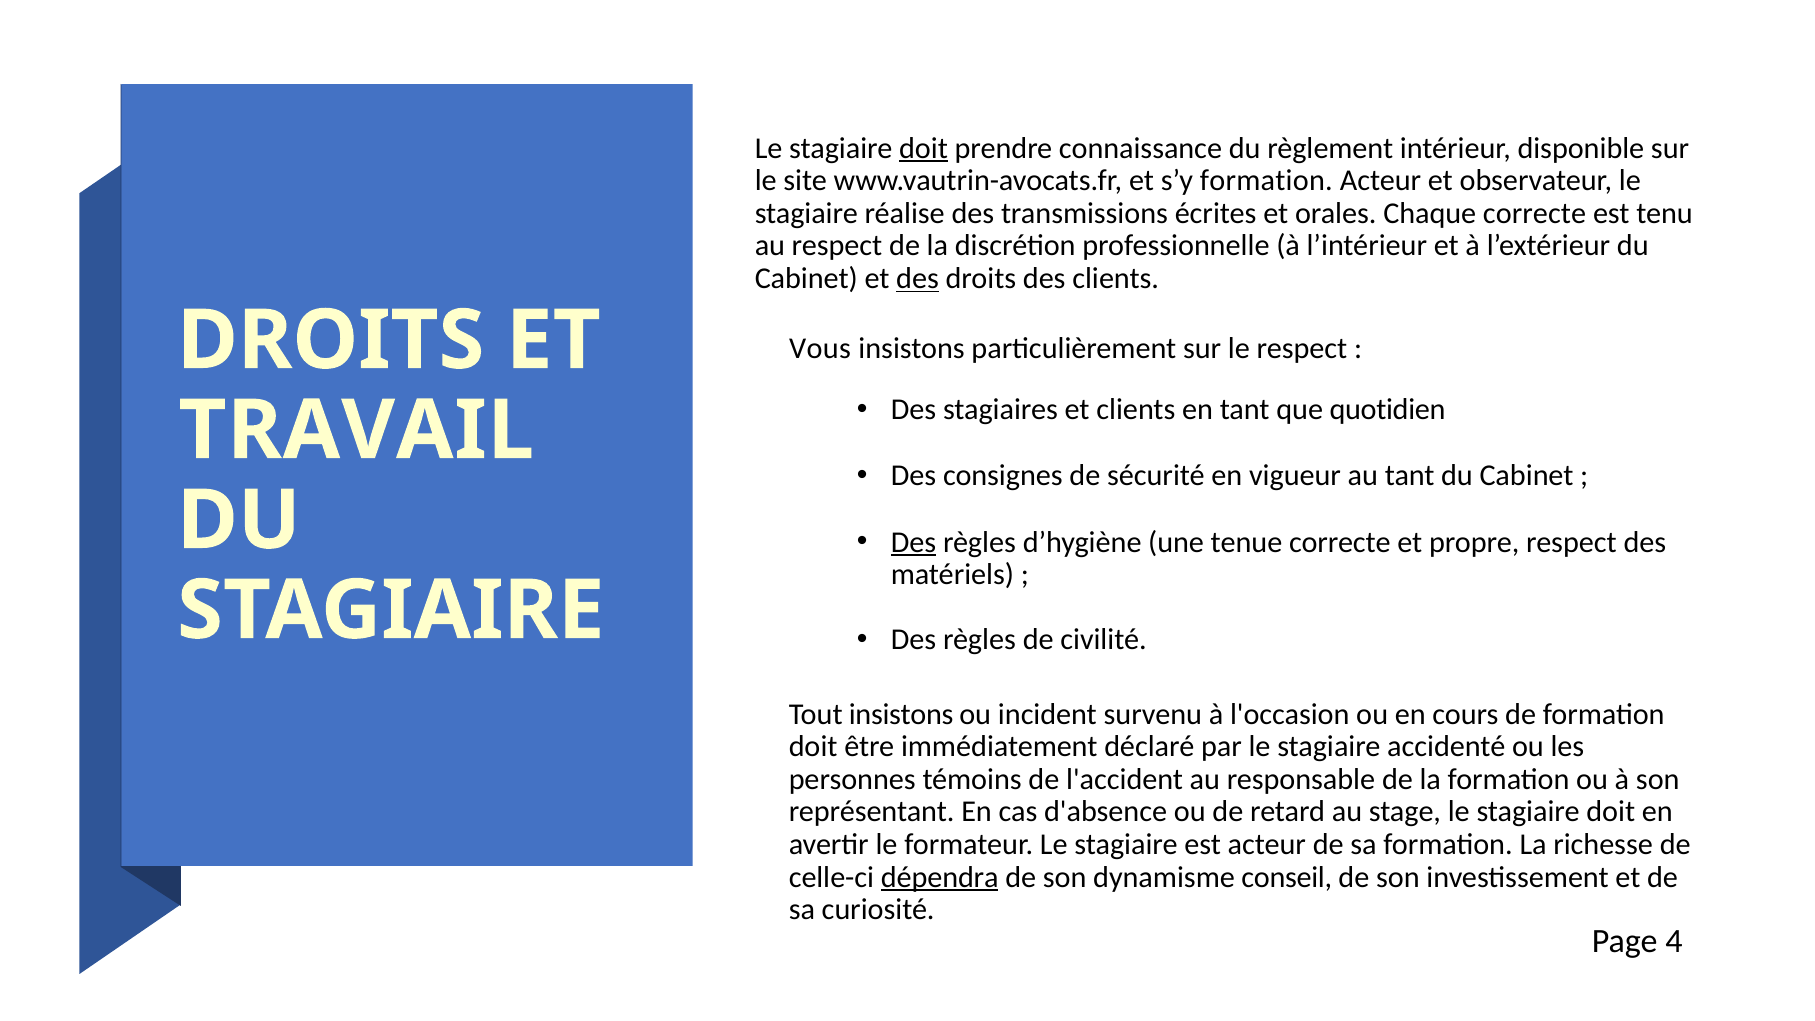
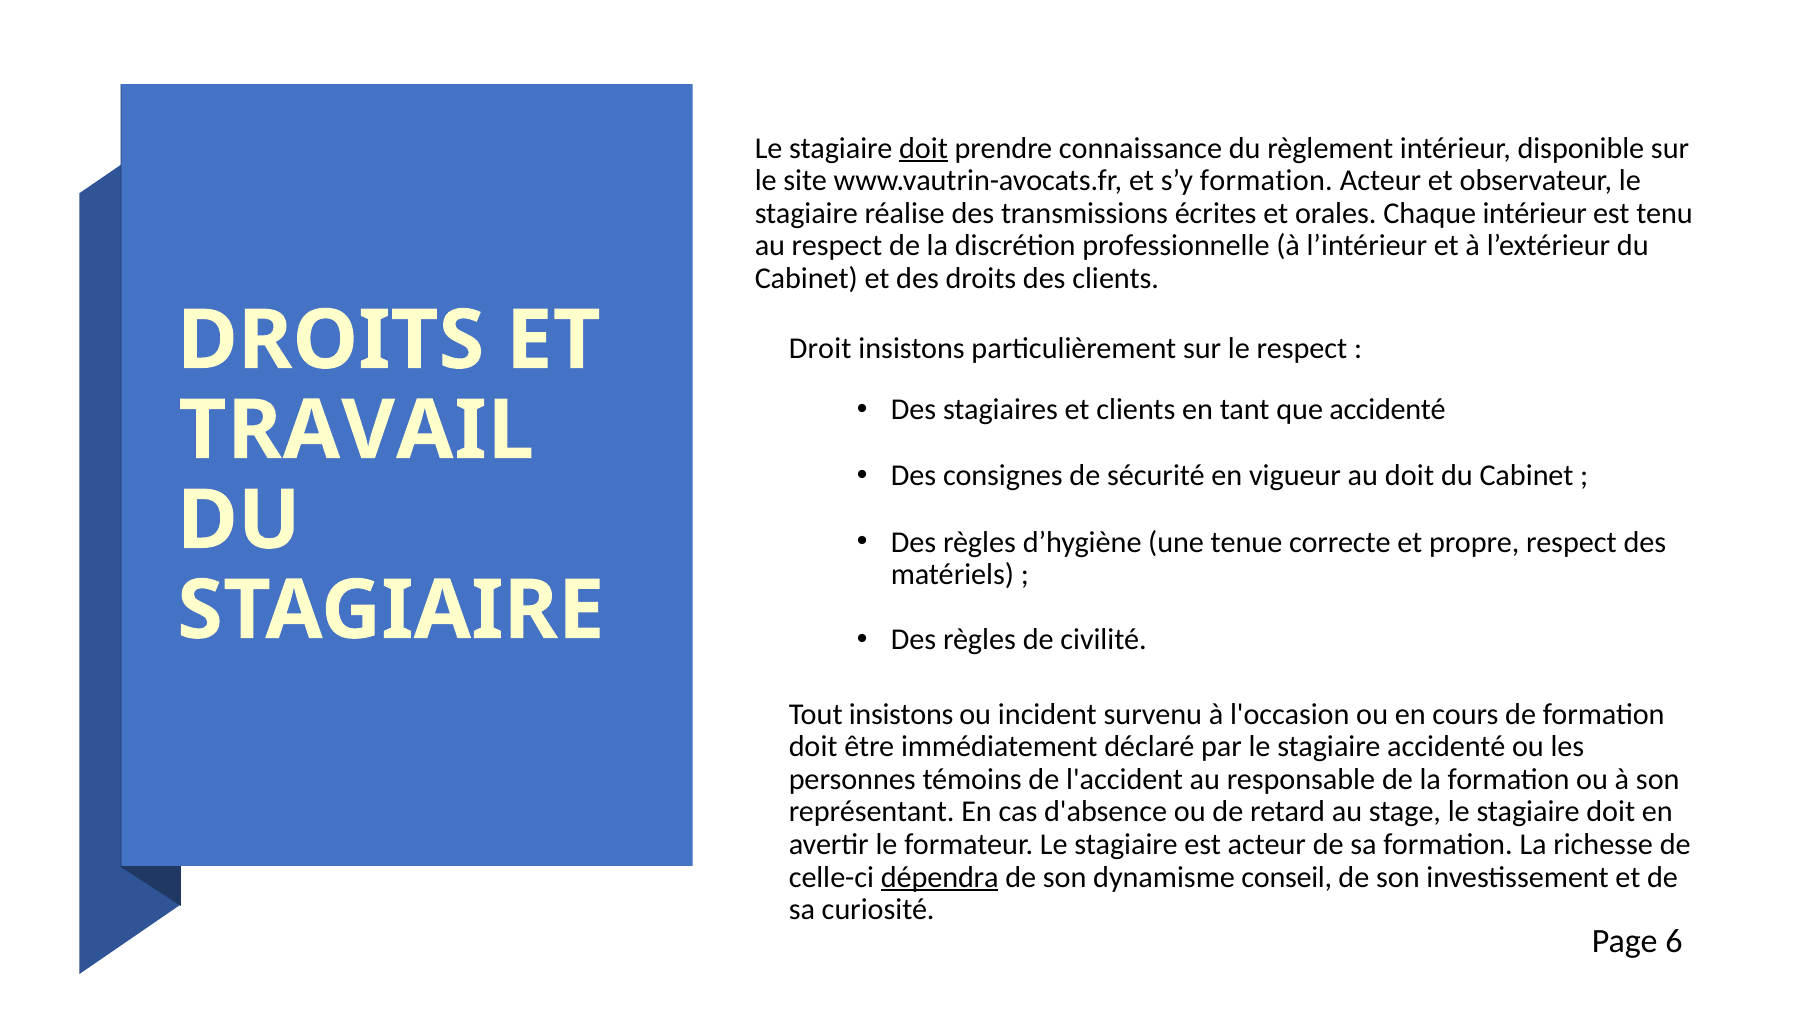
Chaque correcte: correcte -> intérieur (1535, 213)
des underline: present -> none (918, 278)
Vous: Vous -> Droit (820, 349)
que quotidien: quotidien -> accidenté (1388, 410)
au tant: tant -> doit (1409, 476)
Des underline: present -> none (914, 542)
4: 4 -> 6 (1674, 941)
